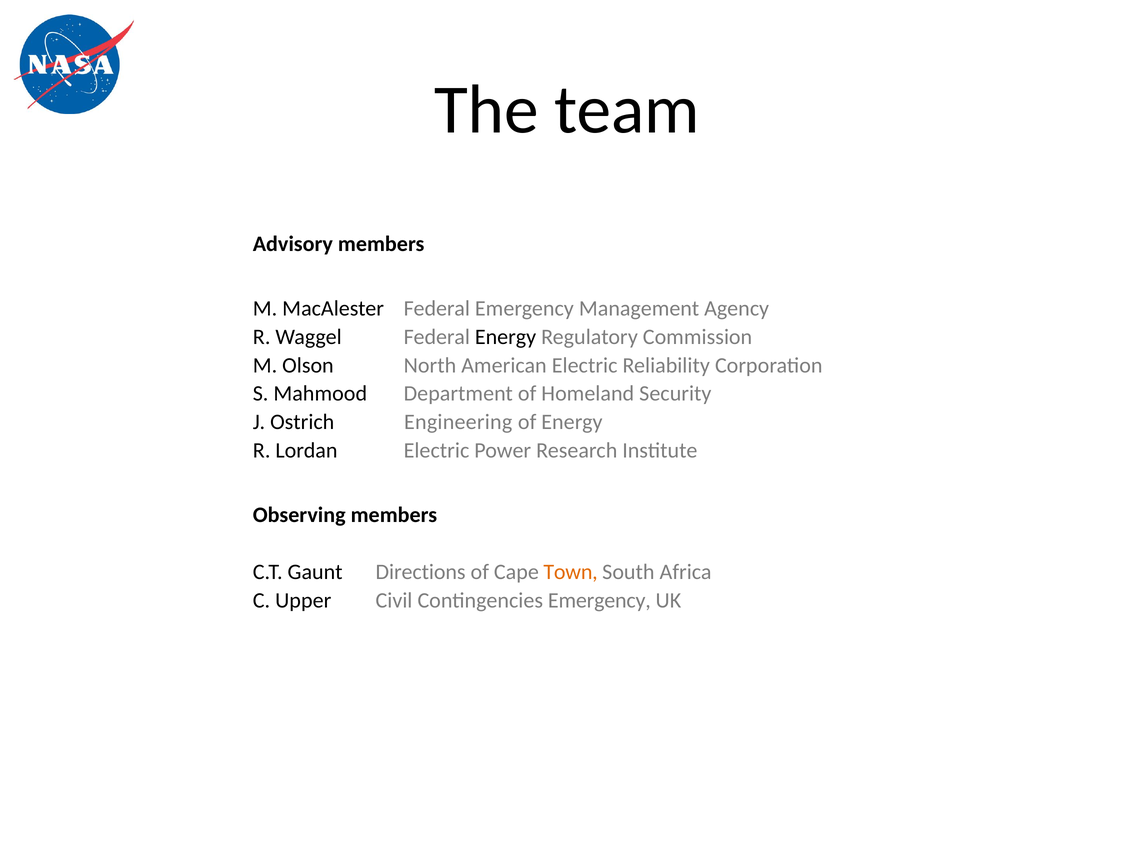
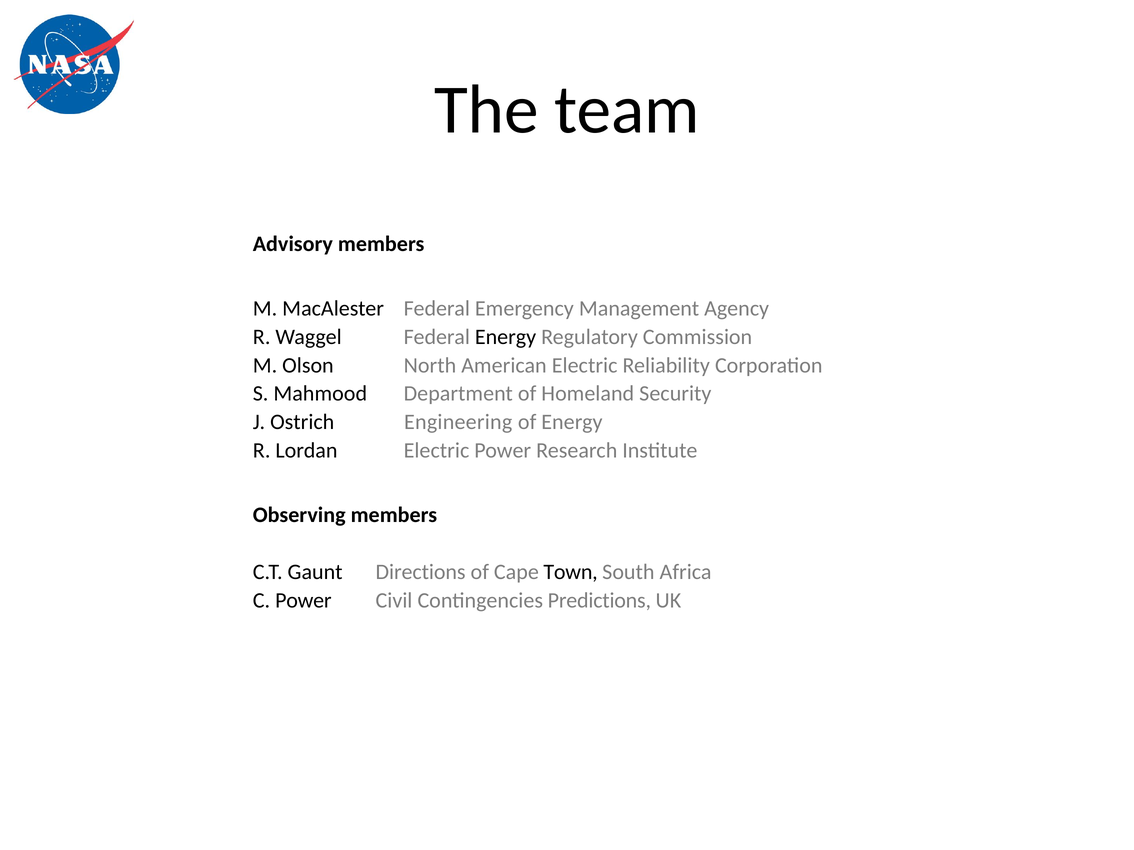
Town colour: orange -> black (571, 572)
C Upper: Upper -> Power (303, 601)
Contingencies Emergency: Emergency -> Predictions (599, 601)
